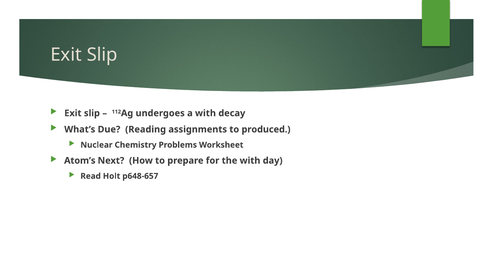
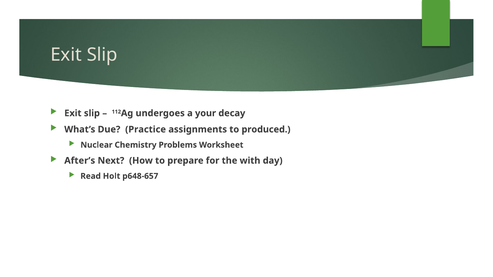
a with: with -> your (206, 113)
Reading: Reading -> Practice (146, 130)
Atom’s: Atom’s -> After’s (80, 161)
